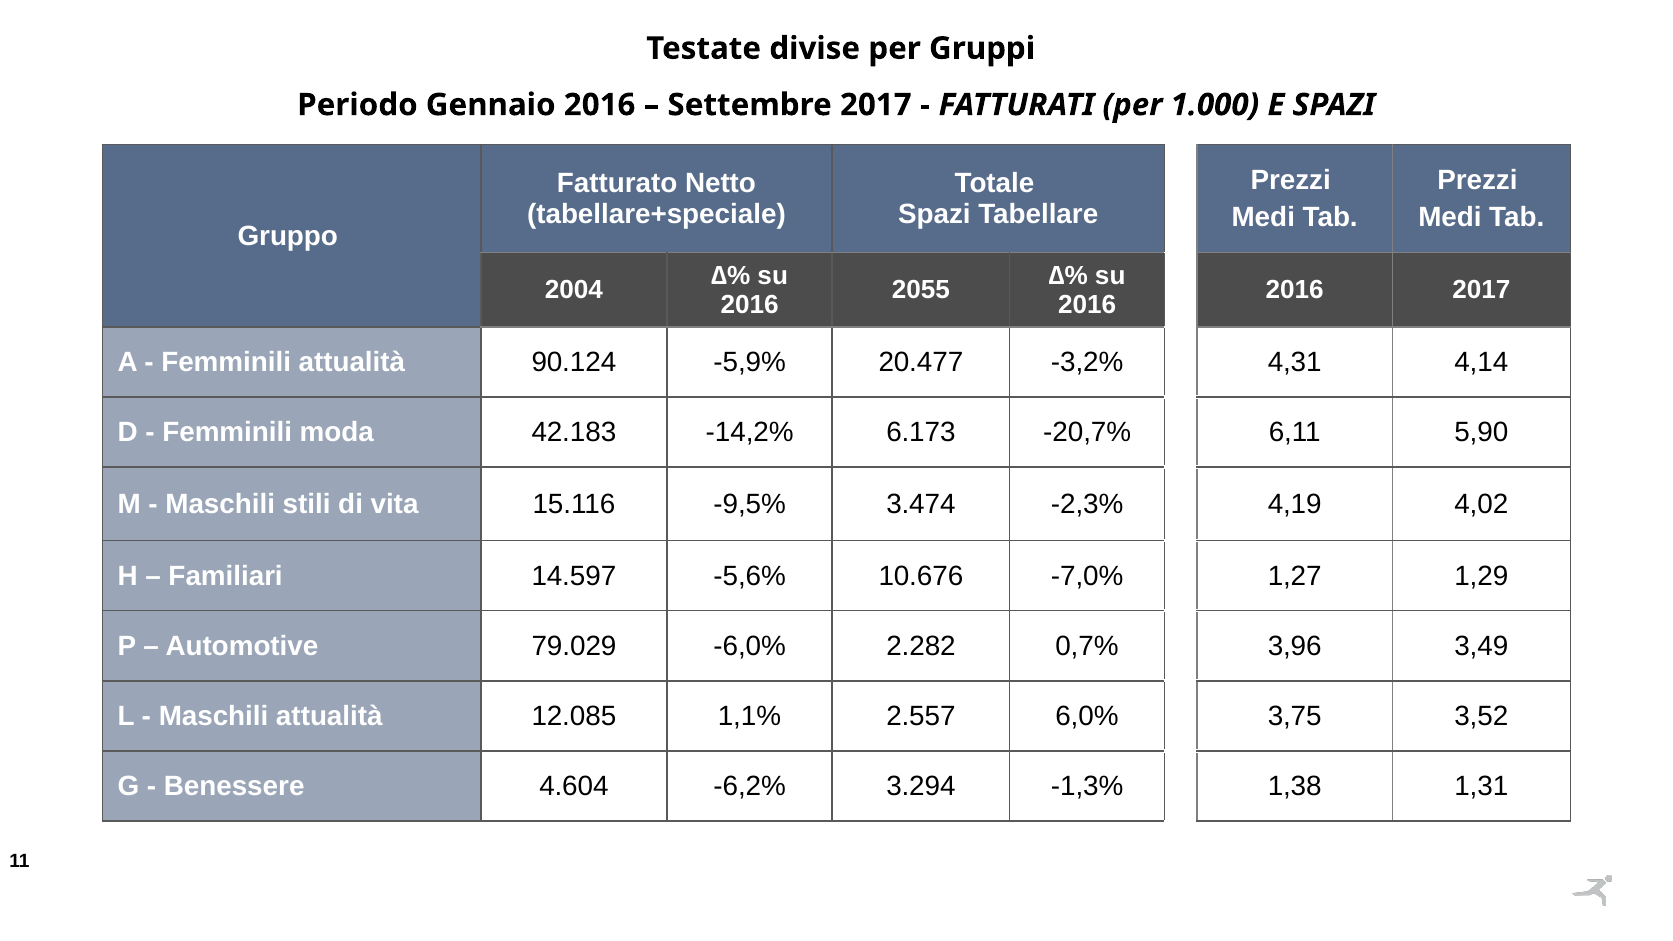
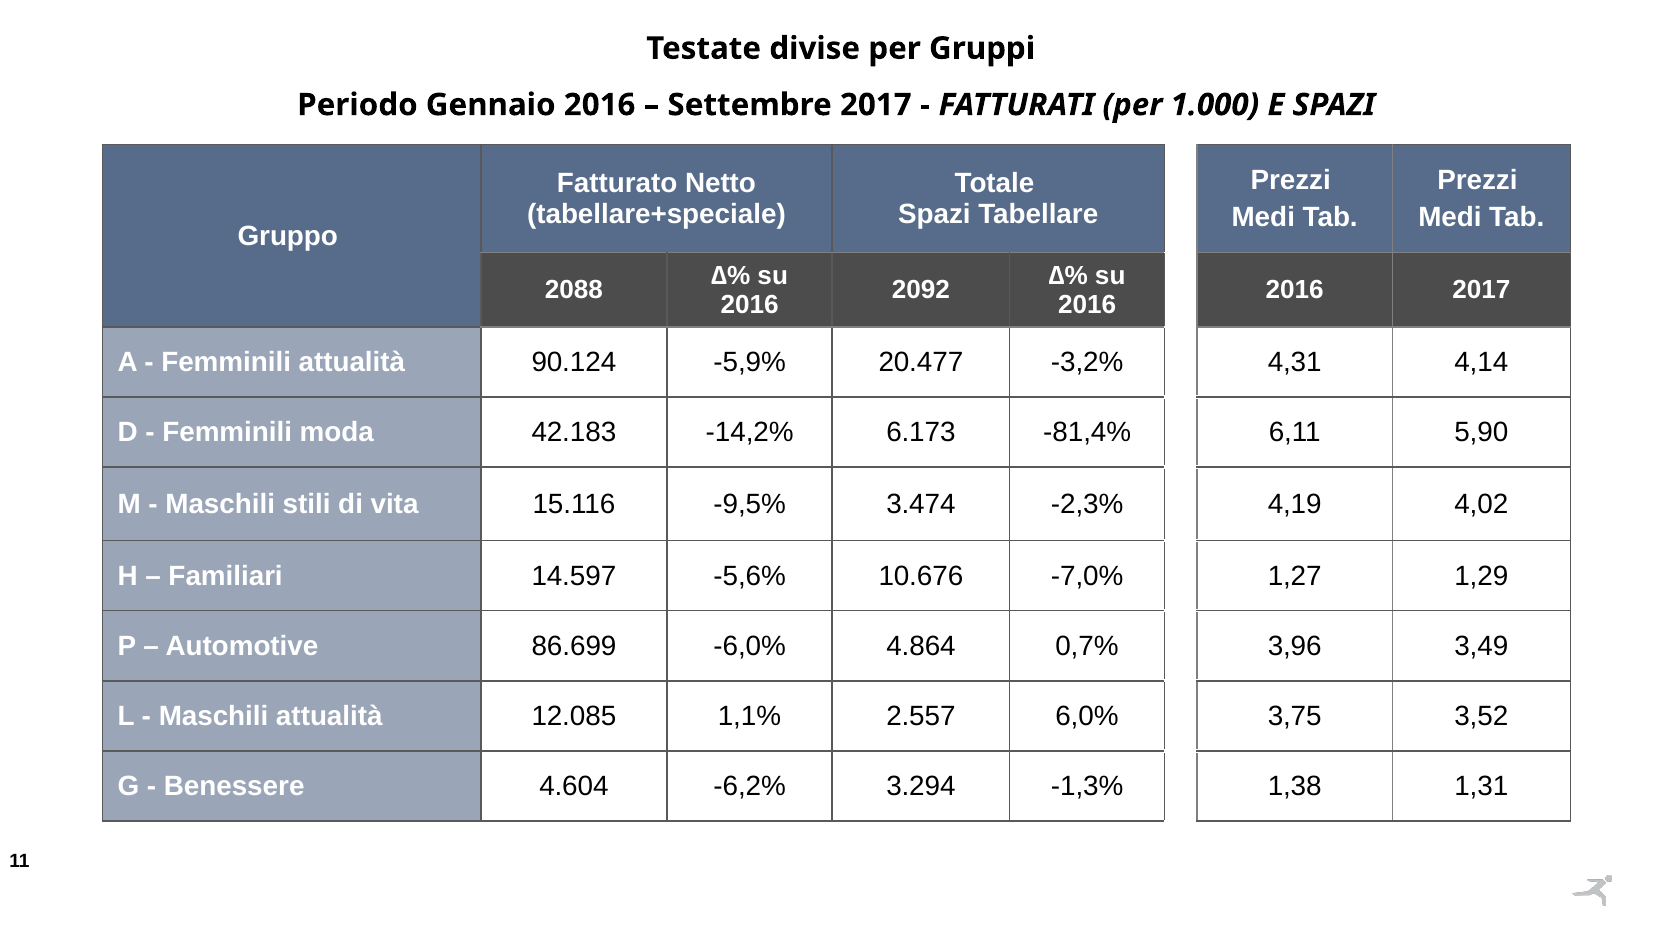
2004: 2004 -> 2088 (574, 290)
2055: 2055 -> 2092 (921, 290)
-20,7%: -20,7% -> -81,4% (1087, 433)
79.029: 79.029 -> 86.699 (574, 646)
2.282: 2.282 -> 4.864 (921, 646)
